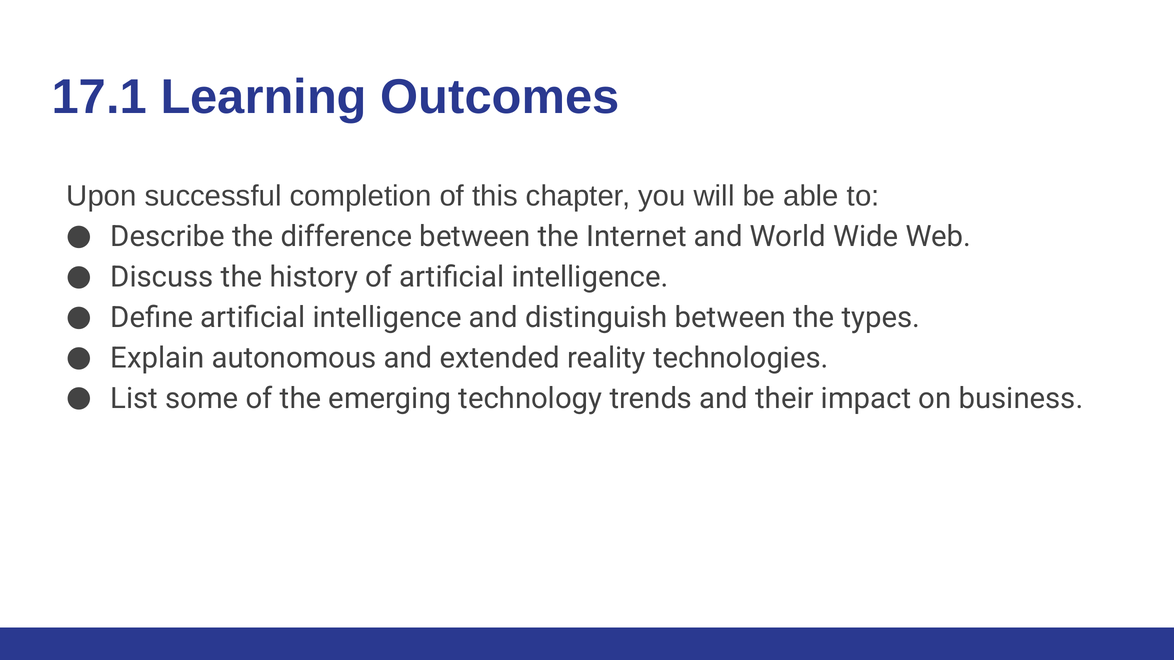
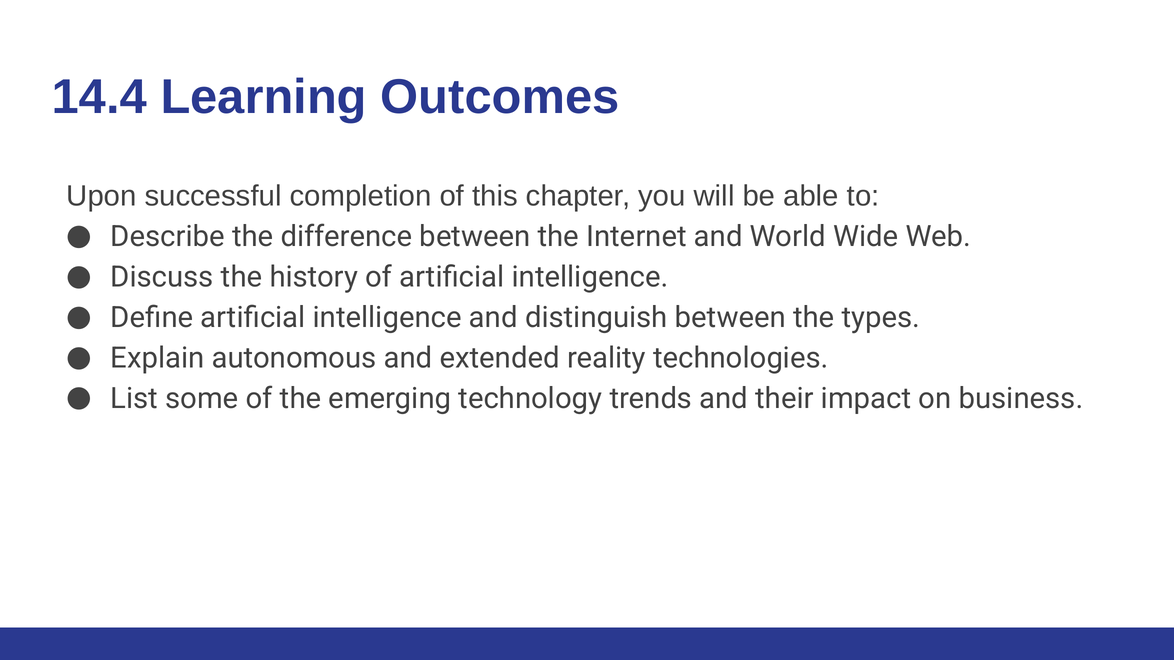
17.1: 17.1 -> 14.4 (99, 97)
